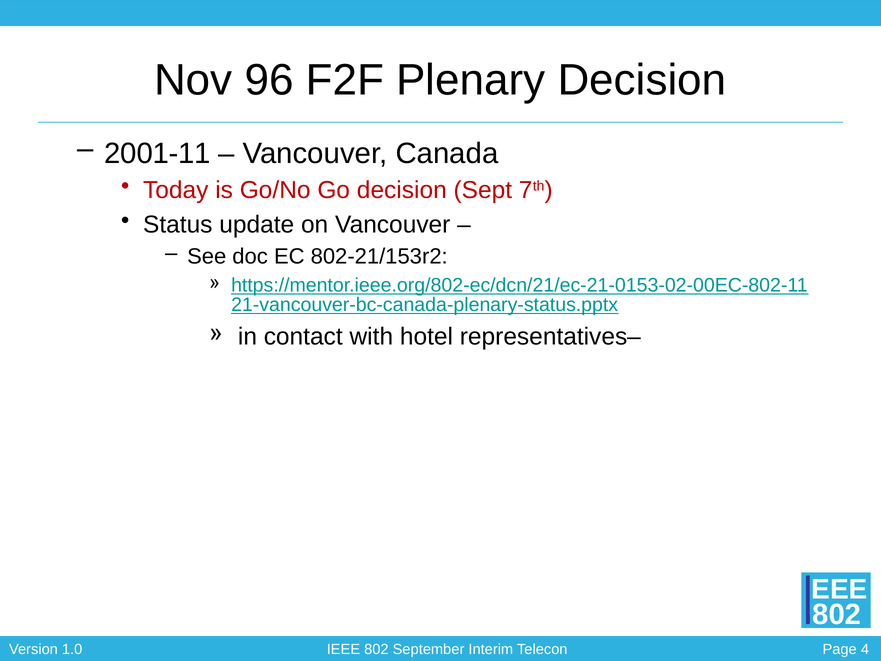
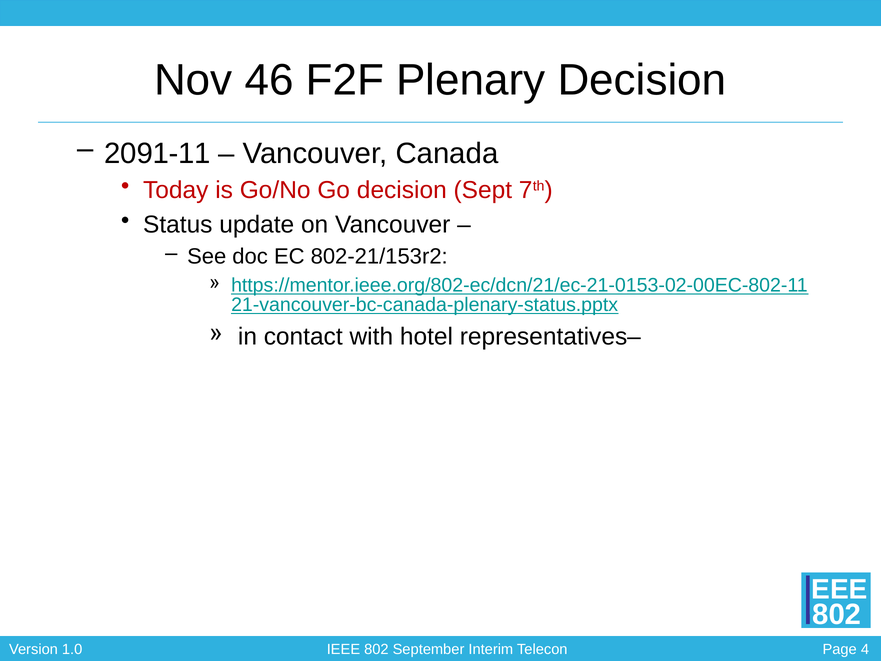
96: 96 -> 46 (269, 80)
2001-11: 2001-11 -> 2091-11 (157, 153)
